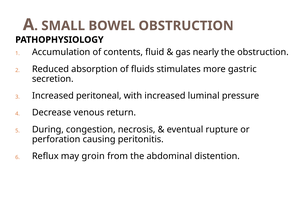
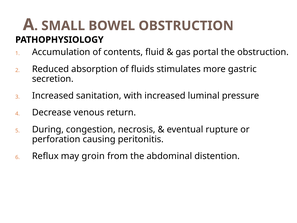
nearly: nearly -> portal (206, 52)
peritoneal: peritoneal -> sanitation (99, 96)
